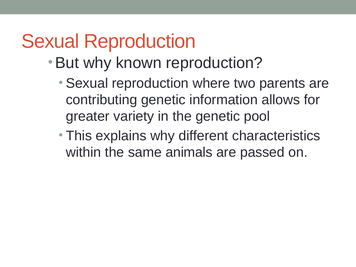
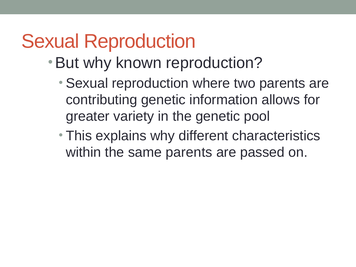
same animals: animals -> parents (189, 152)
